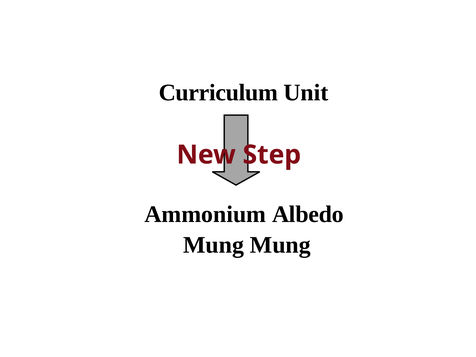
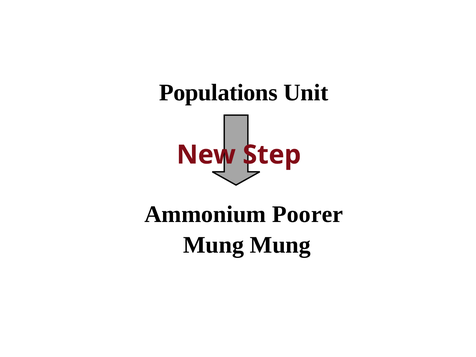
Curriculum: Curriculum -> Populations (218, 93)
Albedo: Albedo -> Poorer (308, 214)
